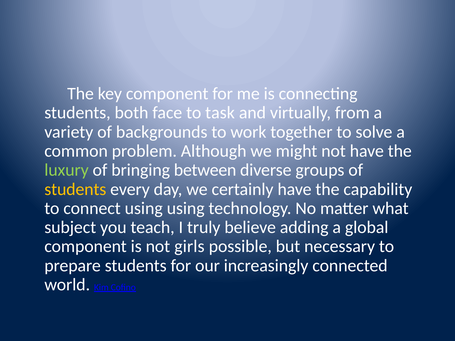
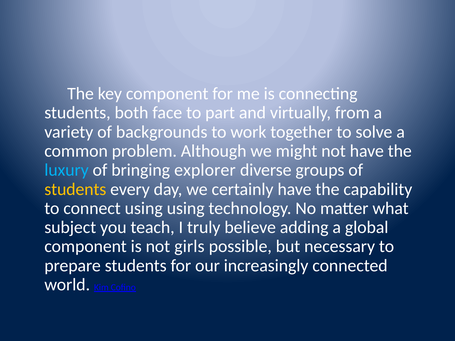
task: task -> part (220, 113)
luxury colour: light green -> light blue (67, 170)
between: between -> explorer (205, 170)
